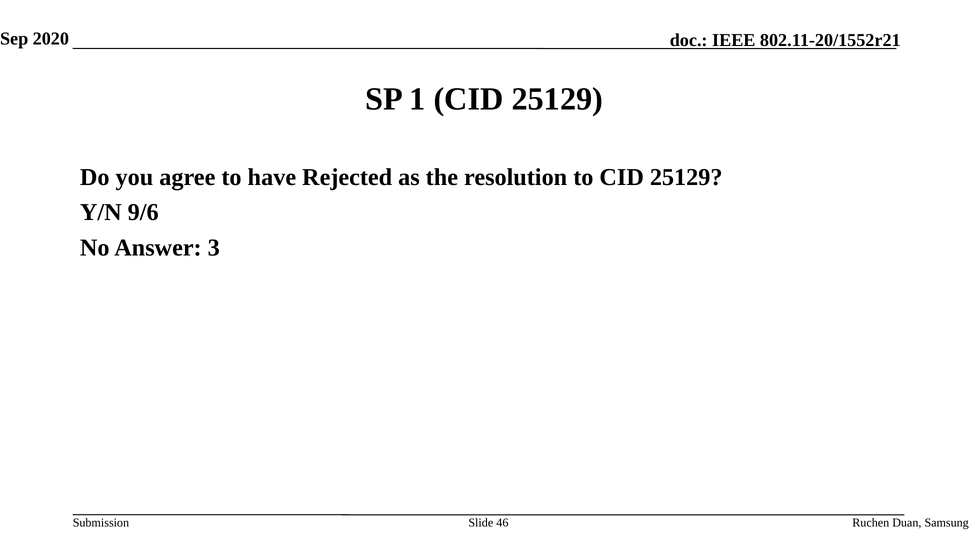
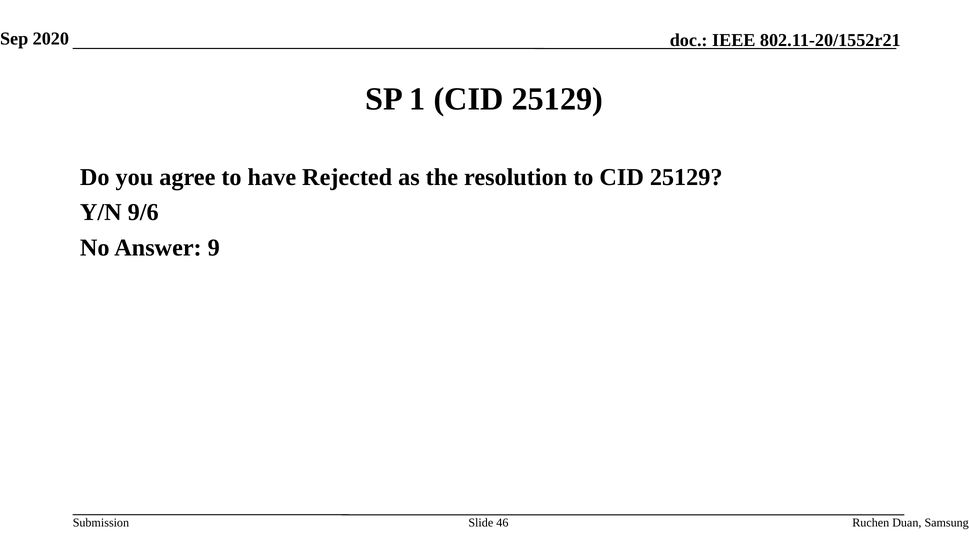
3: 3 -> 9 (214, 248)
